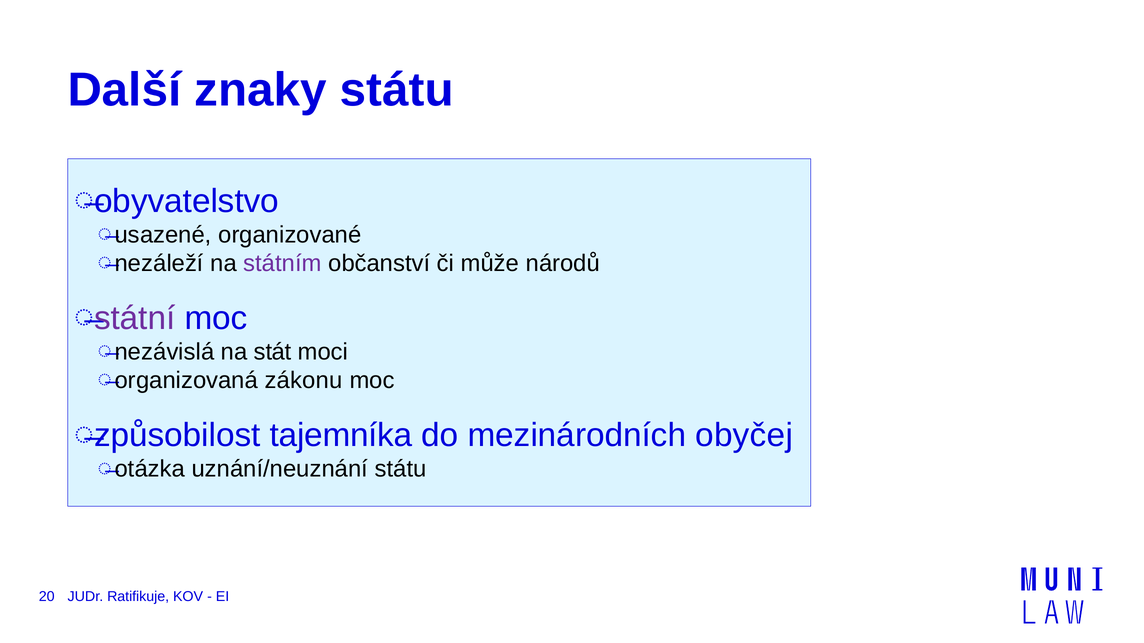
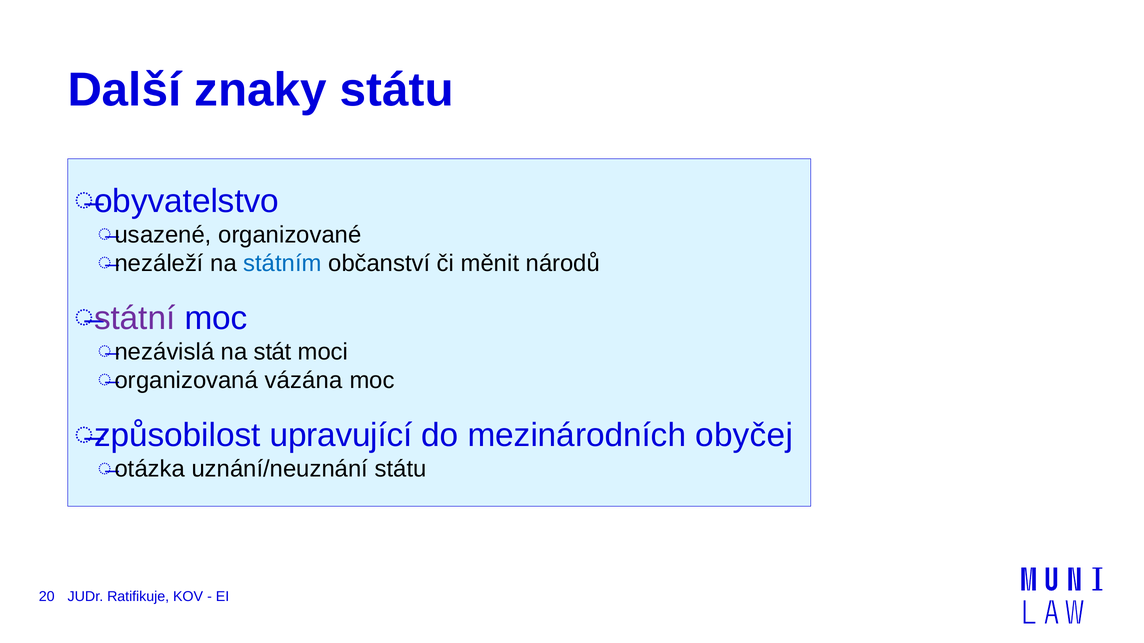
státním colour: purple -> blue (283, 263)
může: může -> měnit (490, 263)
zákonu: zákonu -> vázána (304, 381)
tajemníka: tajemníka -> upravující (341, 436)
